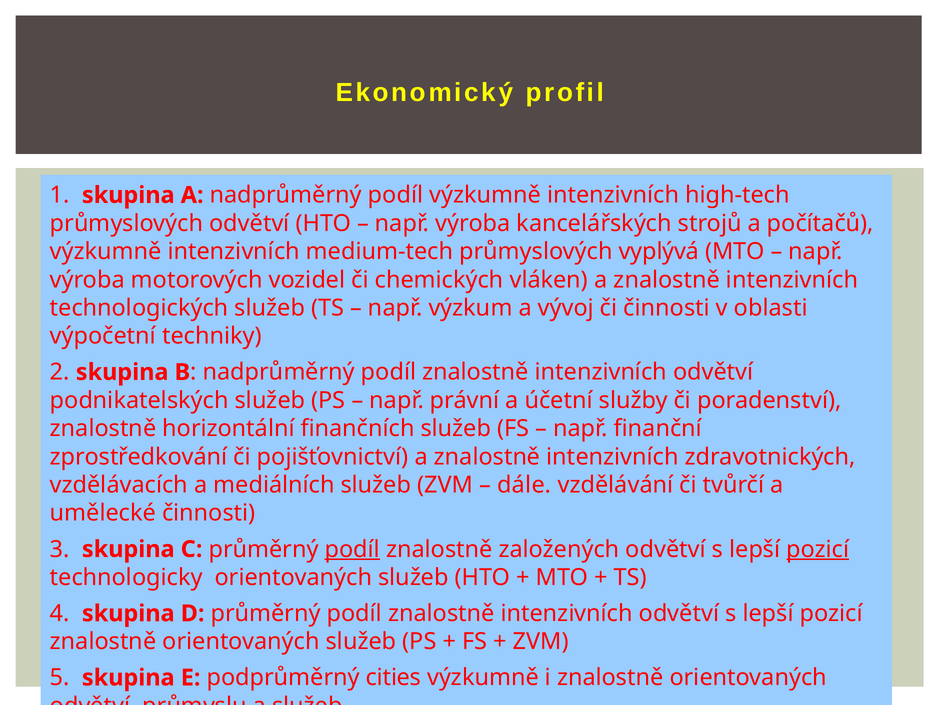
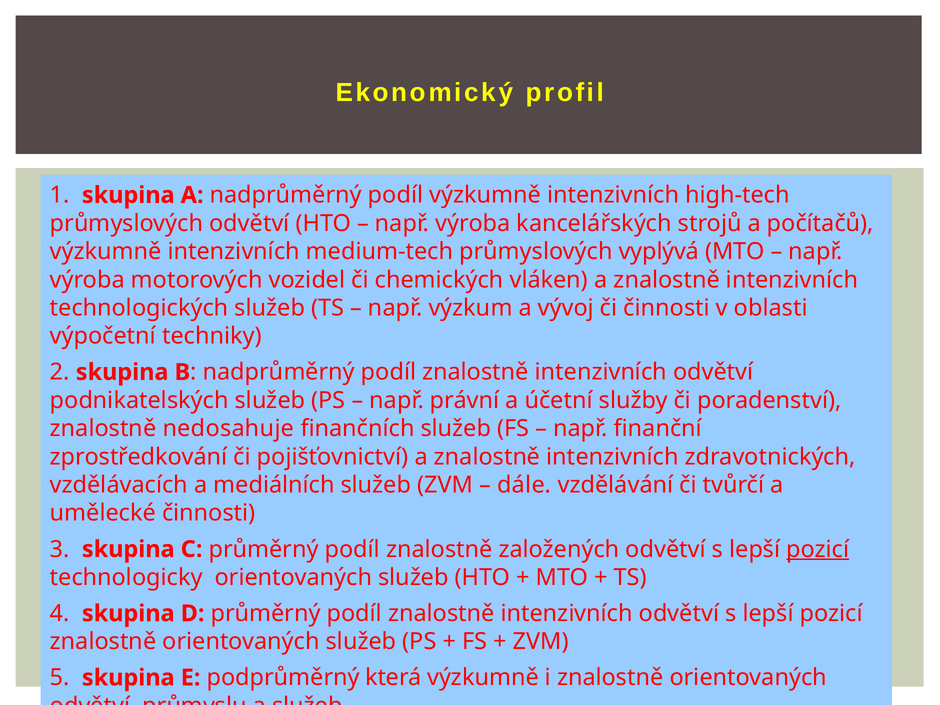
horizontální: horizontální -> nedosahuje (228, 429)
podíl underline: present -> none (352, 549)
cities: cities -> která (394, 678)
